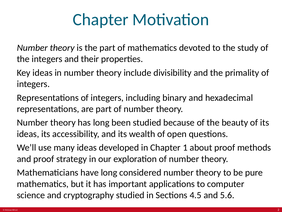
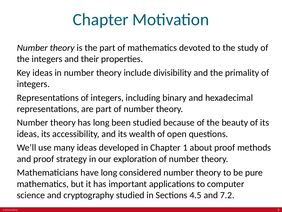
5.6: 5.6 -> 7.2 (227, 195)
